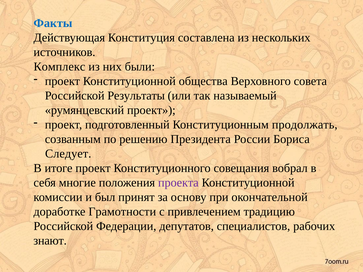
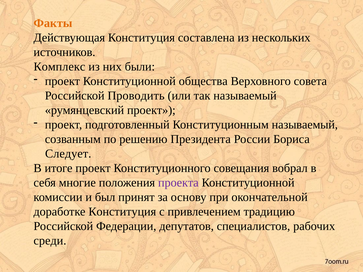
Факты colour: blue -> orange (53, 23)
Результаты: Результаты -> Проводить (136, 96)
Конституционным продолжать: продолжать -> называемый (305, 125)
доработке Грамотности: Грамотности -> Конституция (122, 212)
знают: знают -> среди (50, 241)
